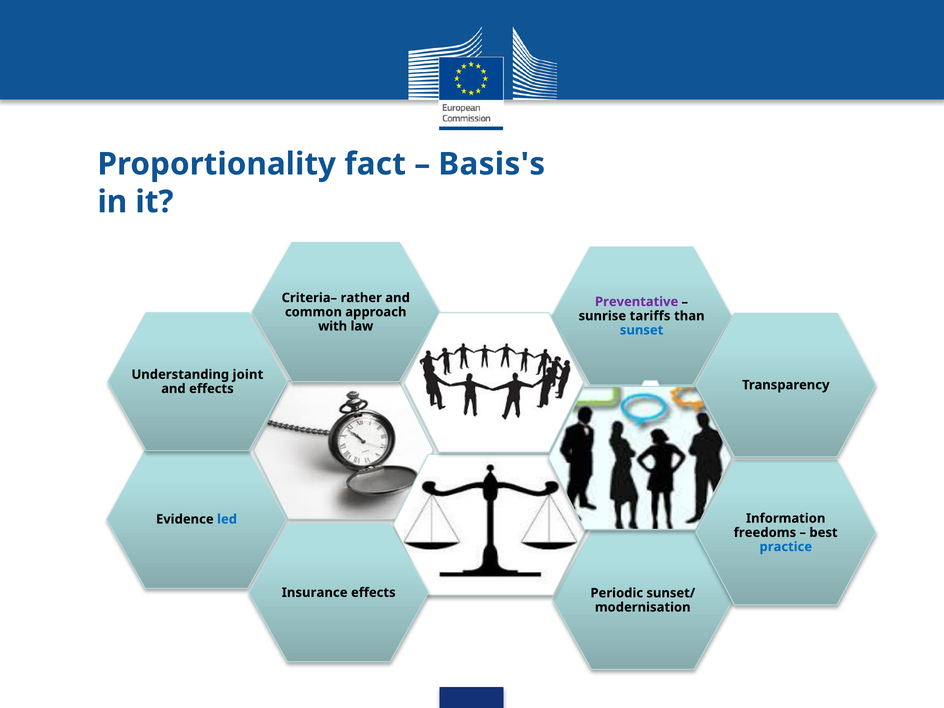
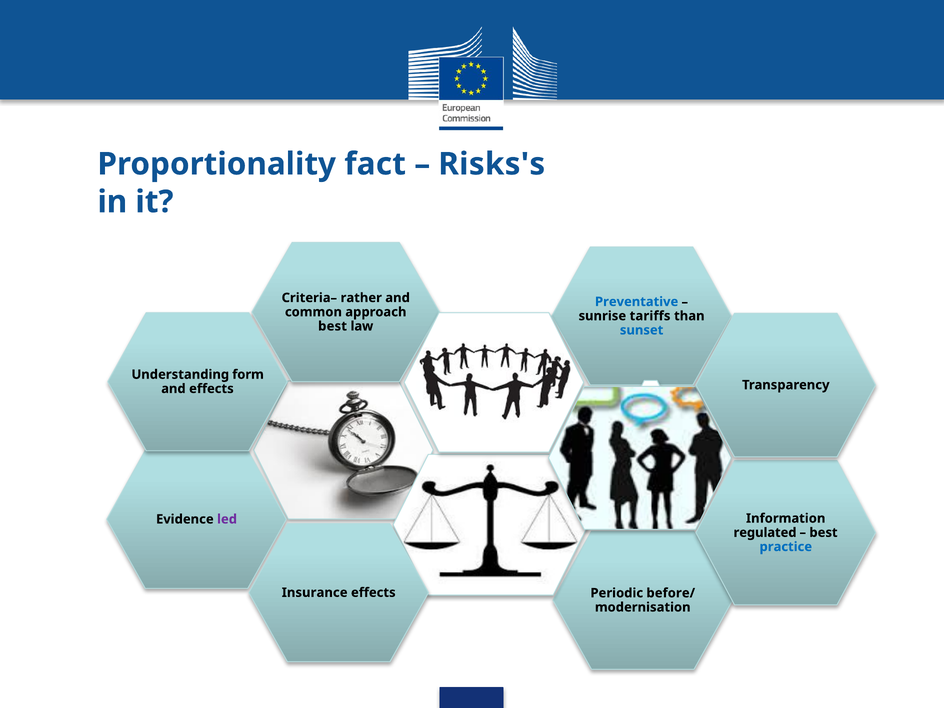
Basis's: Basis's -> Risks's (492, 164)
Preventative colour: purple -> blue (637, 302)
with: with -> best (333, 326)
joint: joint -> form (248, 374)
led colour: blue -> purple (227, 519)
freedoms: freedoms -> regulated (765, 533)
sunset/: sunset/ -> before/ (671, 593)
